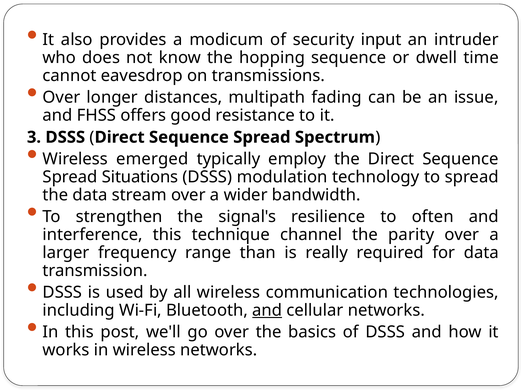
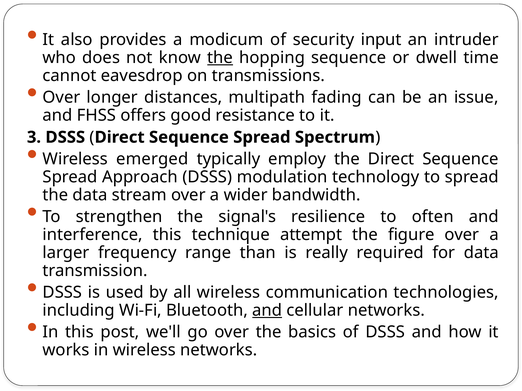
the underline: none -> present (220, 58)
Situations: Situations -> Approach (140, 177)
channel: channel -> attempt (311, 235)
parity: parity -> figure (411, 235)
